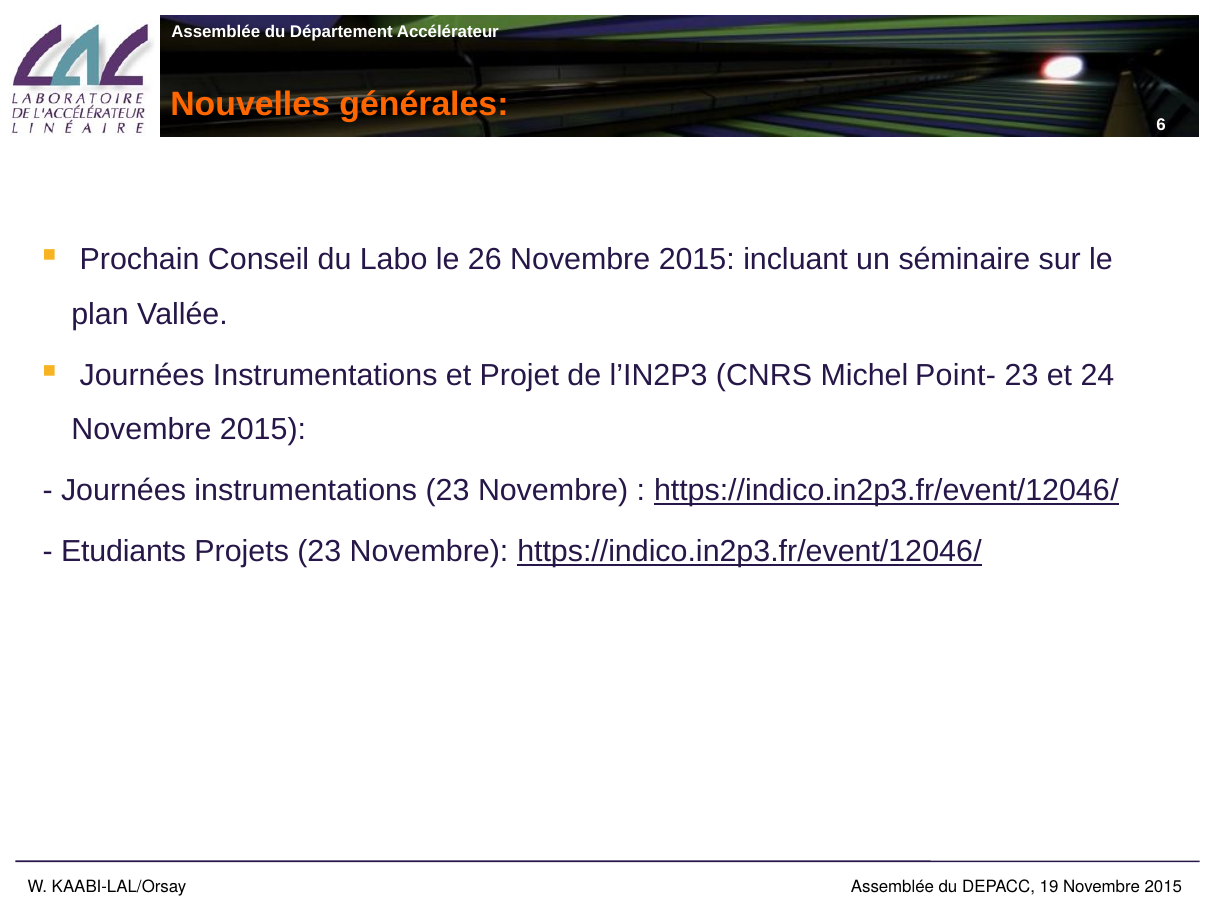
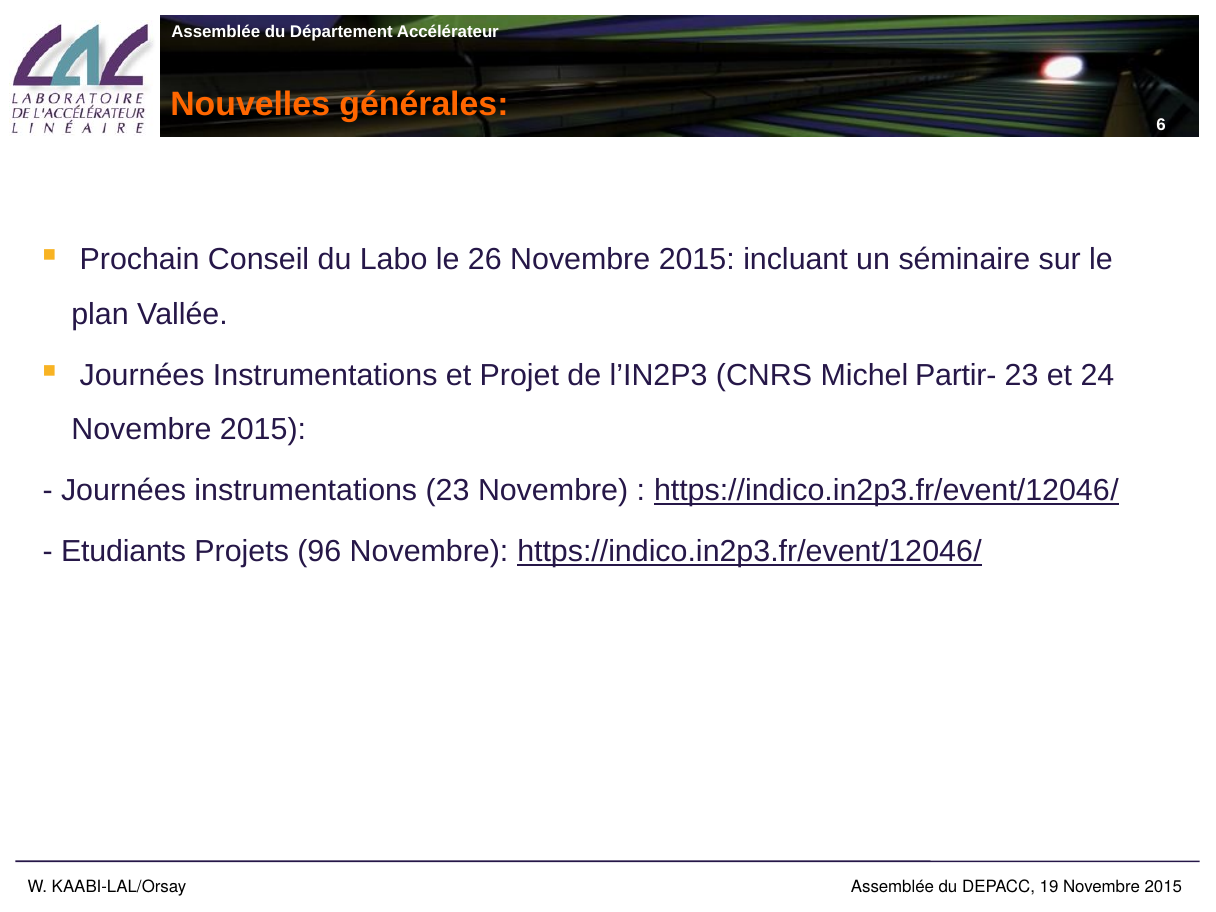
Point-: Point- -> Partir- (956, 375)
Projets 23: 23 -> 96 (319, 551)
